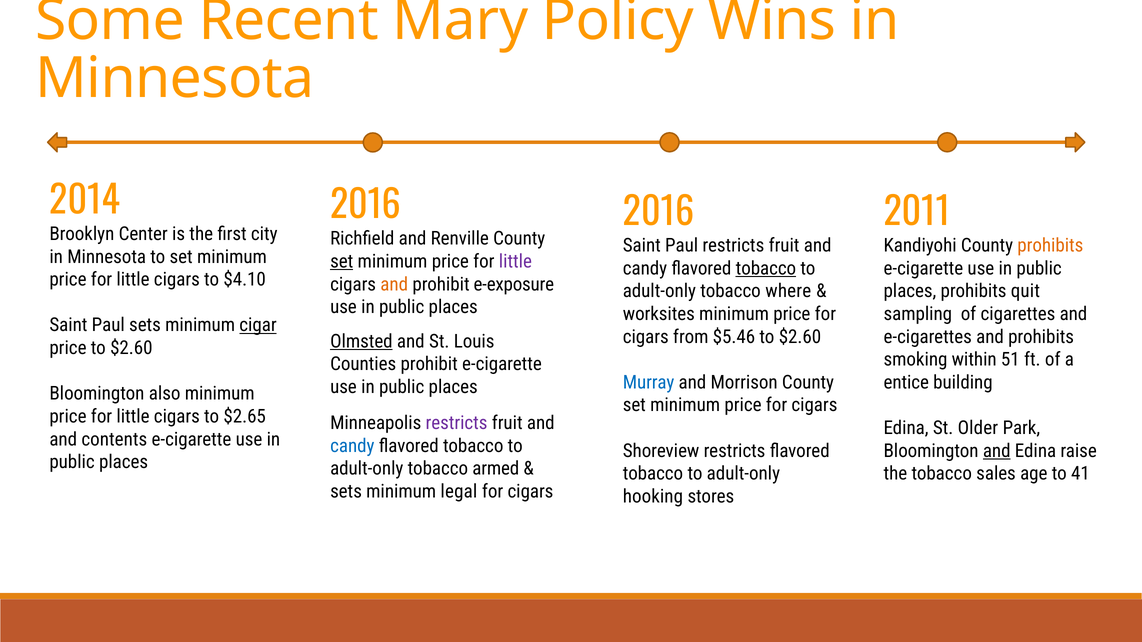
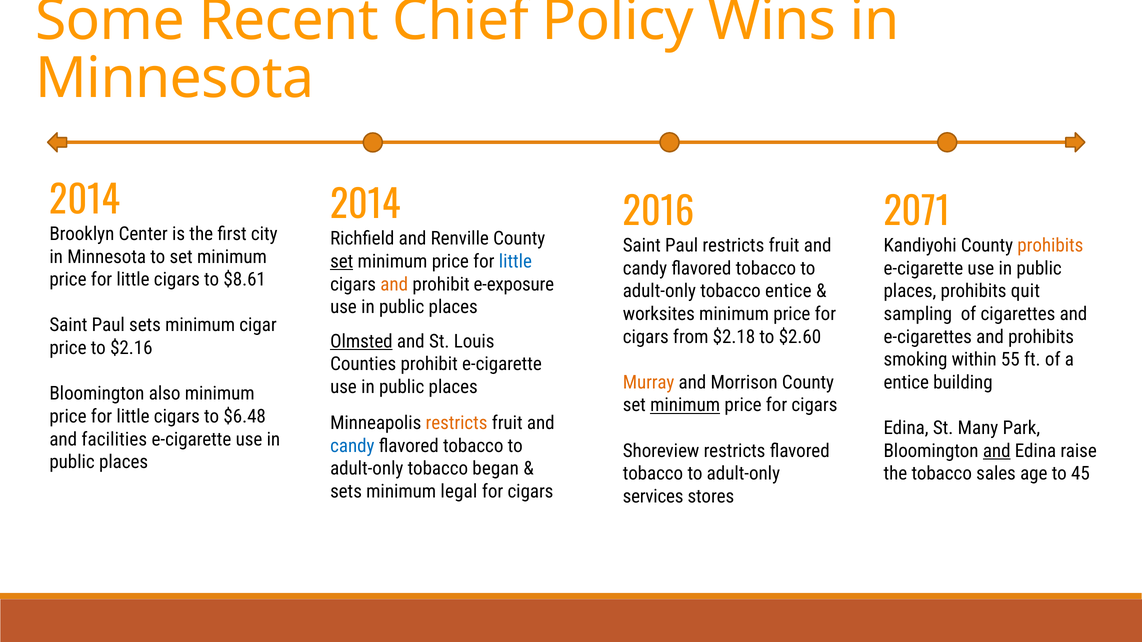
Mary: Mary -> Chief (460, 20)
2016: 2016 -> 2014 (365, 206)
2011: 2011 -> 2071 (917, 213)
little colour: purple -> blue (515, 262)
tobacco underline: present -> none (766, 268)
$4.10: $4.10 -> $8.61 (245, 280)
tobacco where: where -> entice (788, 291)
cigar underline: present -> none (258, 325)
$5.46: $5.46 -> $2.18 (734, 337)
price to $2.60: $2.60 -> $2.16 (131, 348)
51: 51 -> 55 (1010, 360)
Murray colour: blue -> orange (649, 383)
minimum underline: none -> present (685, 405)
$2.65: $2.65 -> $6.48 (245, 417)
restricts colour: purple -> orange (457, 423)
Older: Older -> Many (978, 428)
contents: contents -> facilities (114, 440)
armed: armed -> began (496, 469)
41: 41 -> 45 (1080, 474)
hooking: hooking -> services (653, 497)
